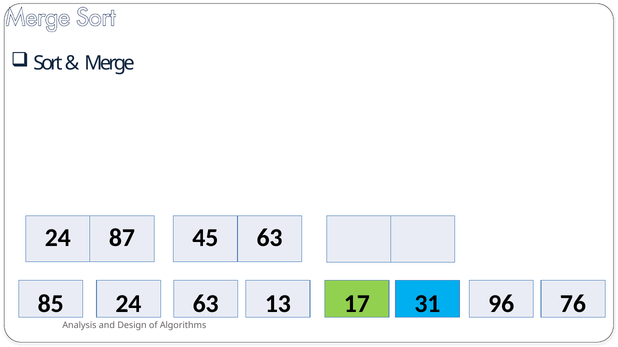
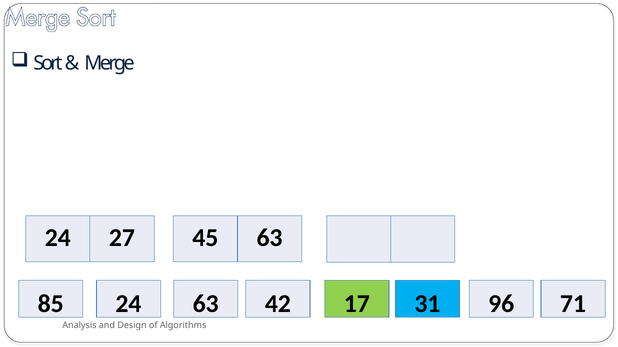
87: 87 -> 27 (122, 238)
13: 13 -> 42 (278, 304)
76: 76 -> 71 (573, 304)
